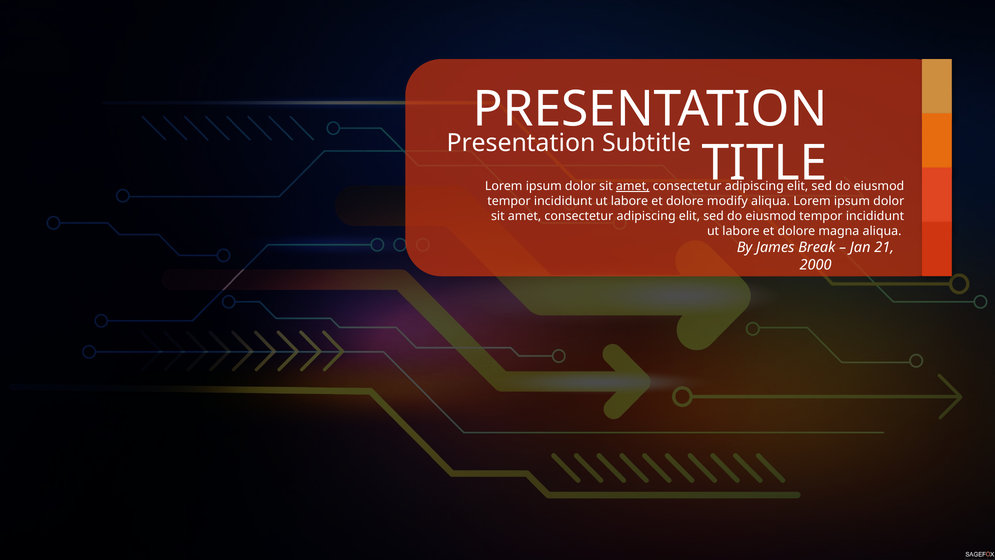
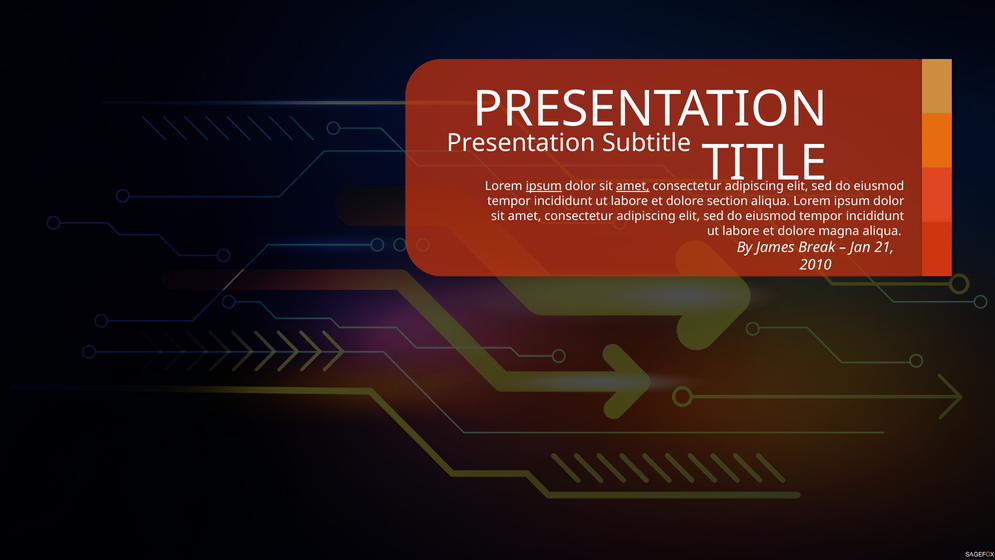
ipsum underline: none -> present (544, 186)
modify: modify -> section (727, 201)
2000: 2000 -> 2010 (816, 265)
